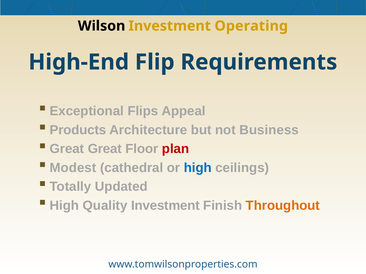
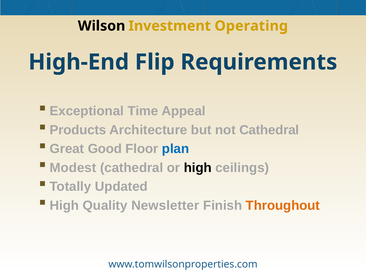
Flips: Flips -> Time (143, 111)
not Business: Business -> Cathedral (269, 130)
Great Great: Great -> Good (105, 149)
plan colour: red -> blue (176, 149)
high colour: blue -> black (198, 168)
Quality Investment: Investment -> Newsletter (165, 206)
